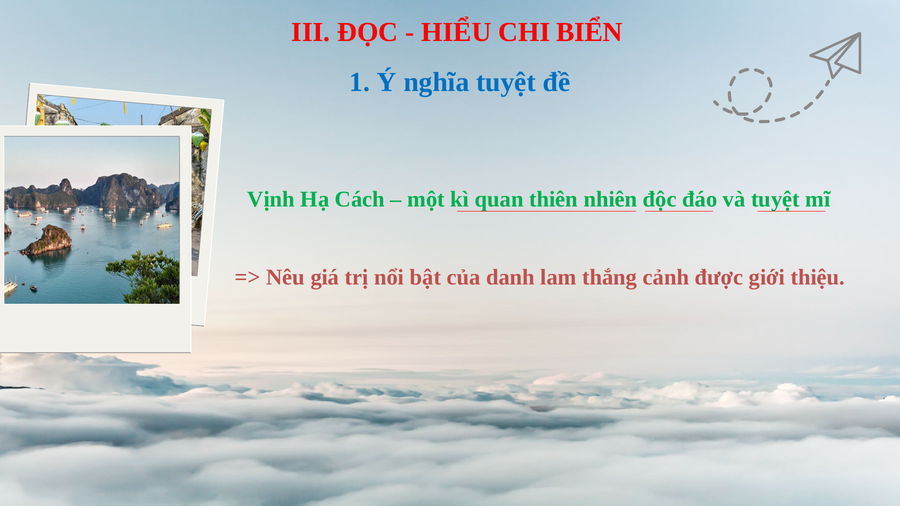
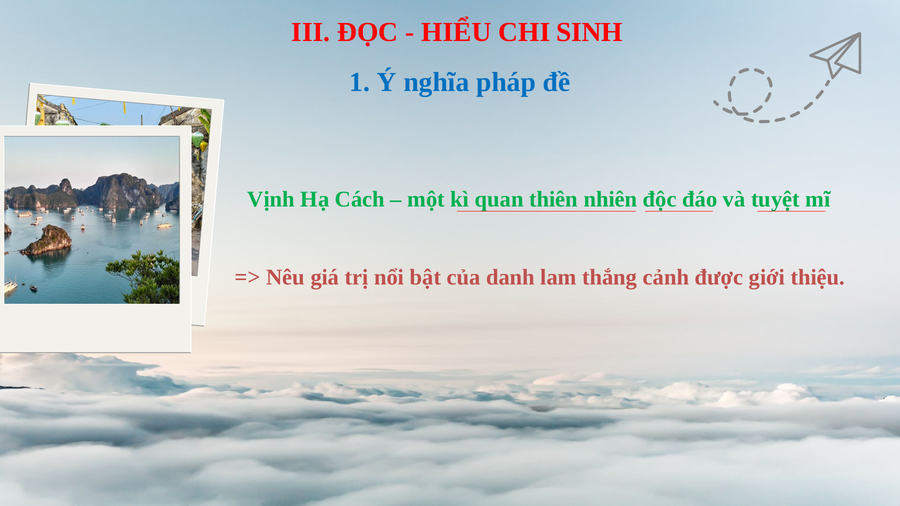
BIỂN: BIỂN -> SINH (590, 32)
nghĩa tuyệt: tuyệt -> pháp (506, 82)
